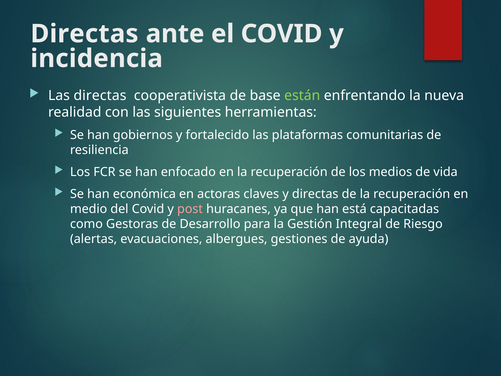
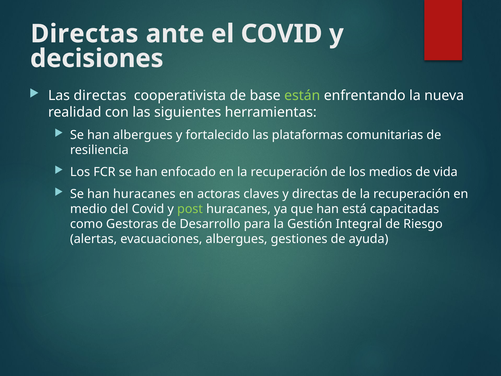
incidencia: incidencia -> decisiones (97, 58)
han gobiernos: gobiernos -> albergues (143, 135)
han económica: económica -> huracanes (144, 194)
post colour: pink -> light green (190, 209)
